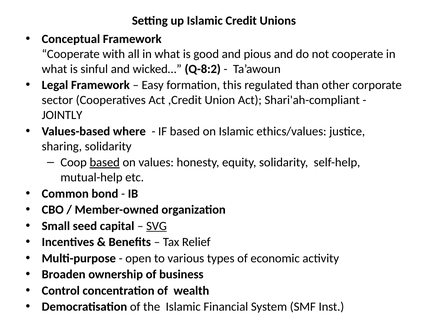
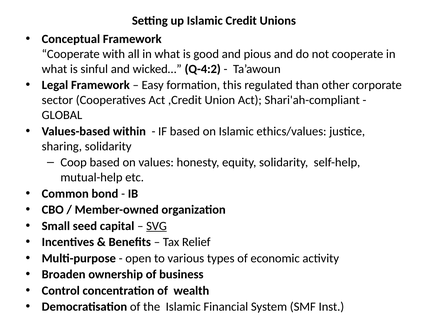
Q-8:2: Q-8:2 -> Q-4:2 (203, 69)
JOINTLY: JOINTLY -> GLOBAL (62, 115)
where: where -> within (129, 131)
based underline: present -> none (105, 162)
